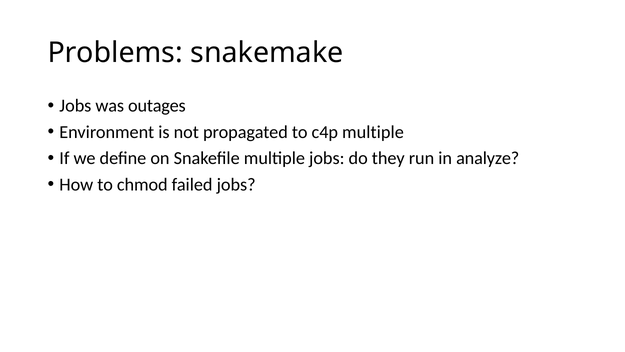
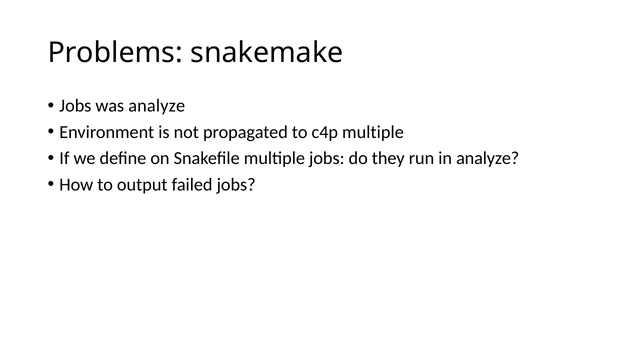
was outages: outages -> analyze (157, 106)
chmod: chmod -> output (142, 184)
